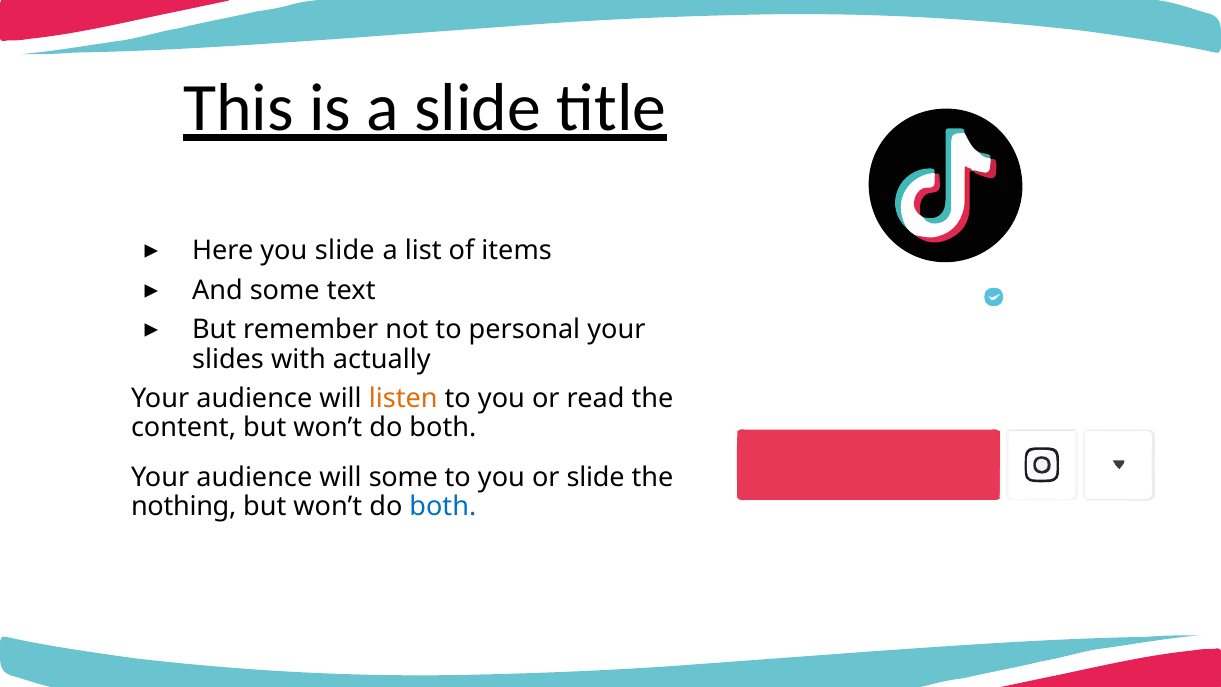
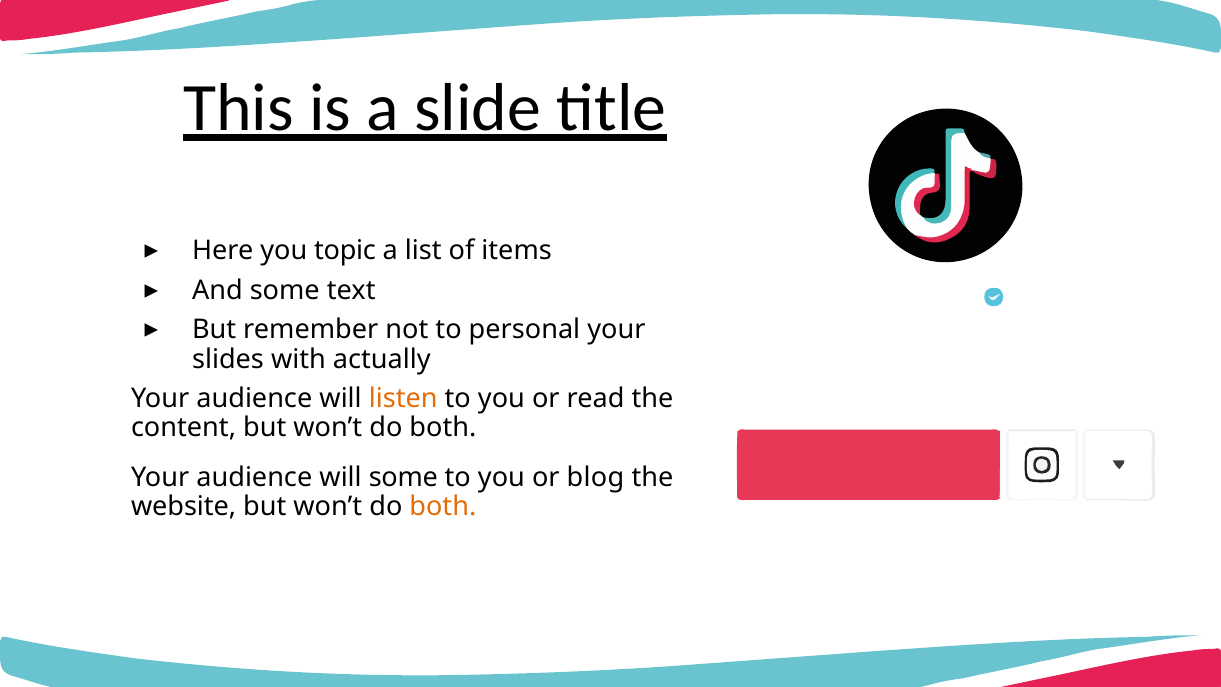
you slide: slide -> topic (345, 251)
or slide: slide -> blog (595, 478)
nothing: nothing -> website (184, 507)
both colour: blue -> orange (443, 507)
